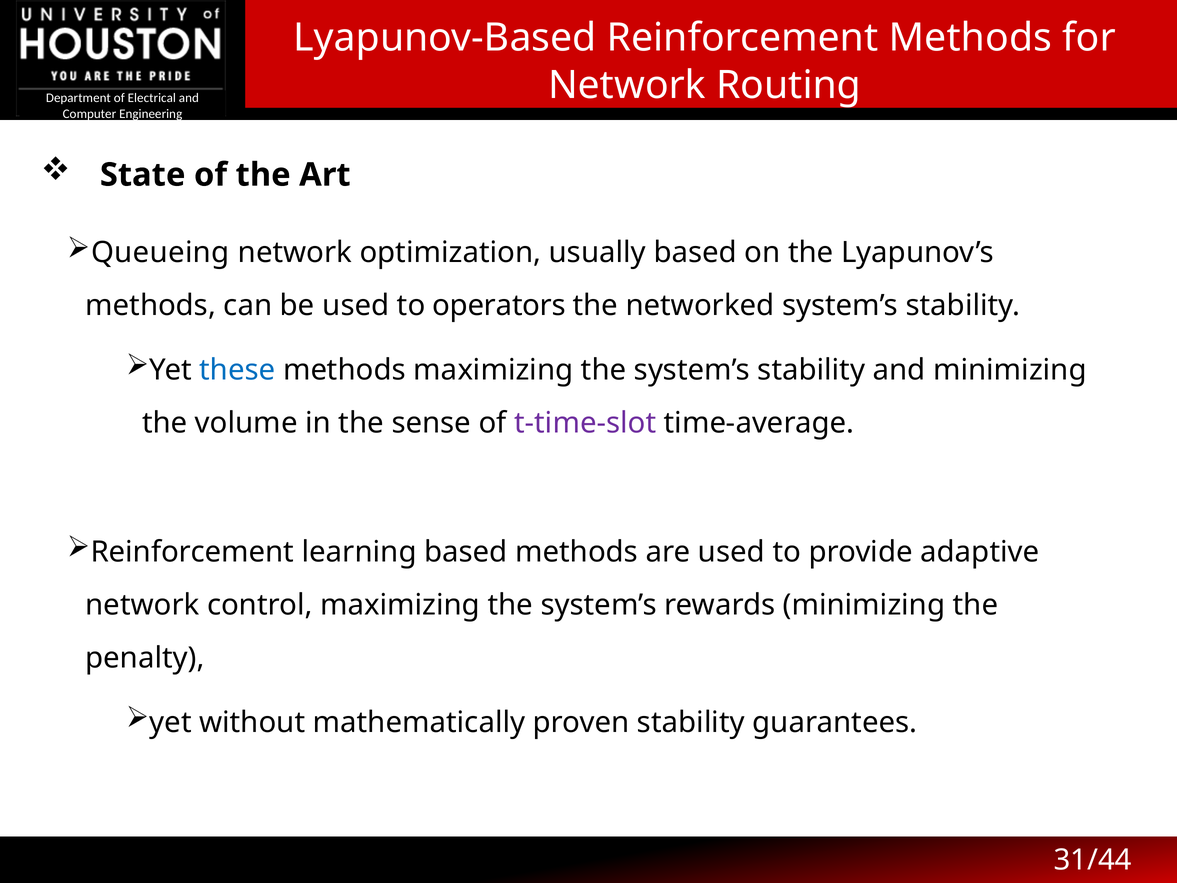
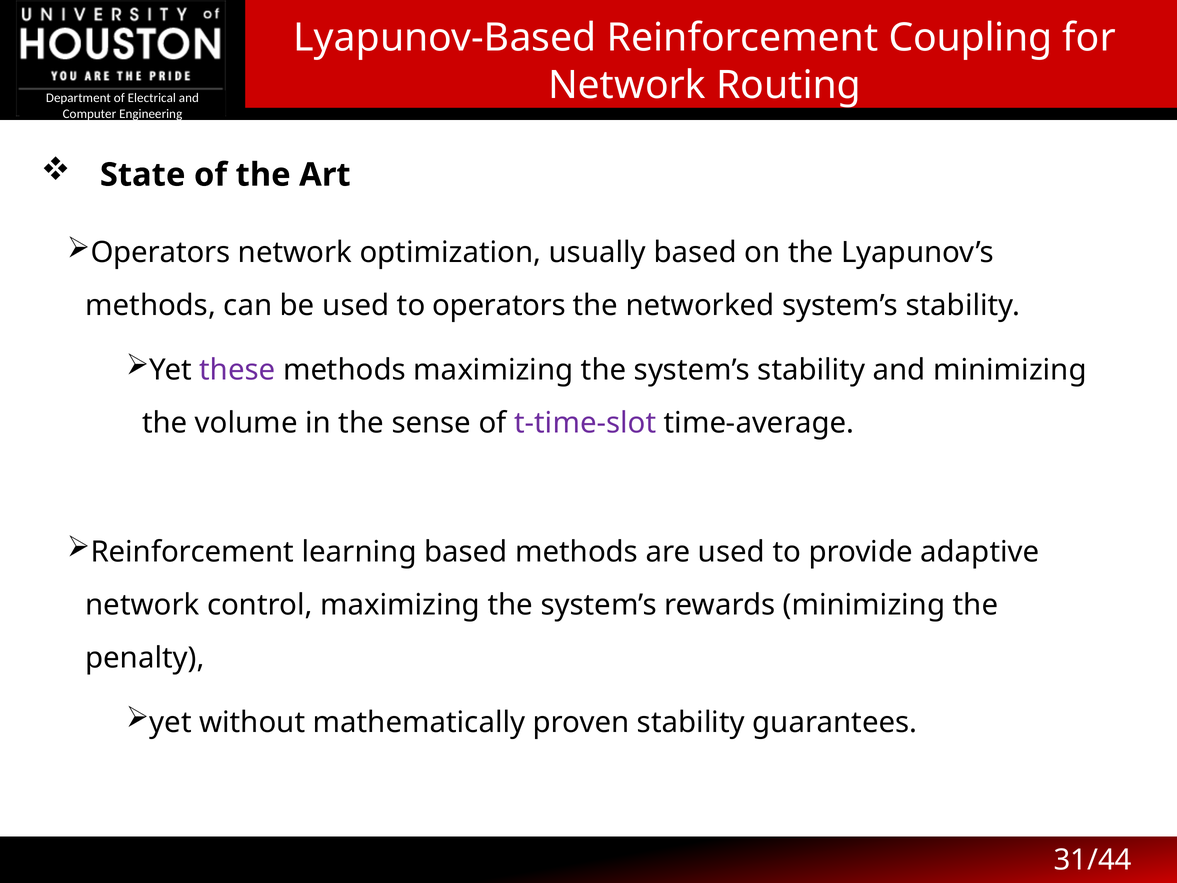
Reinforcement Methods: Methods -> Coupling (970, 38)
Queueing: Queueing -> Operators (161, 253)
these colour: blue -> purple (237, 370)
